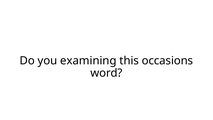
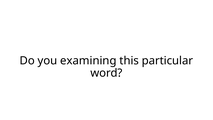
occasions: occasions -> particular (167, 61)
